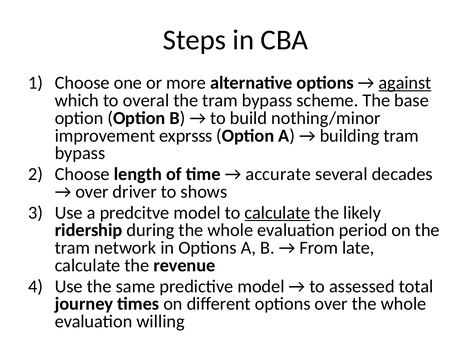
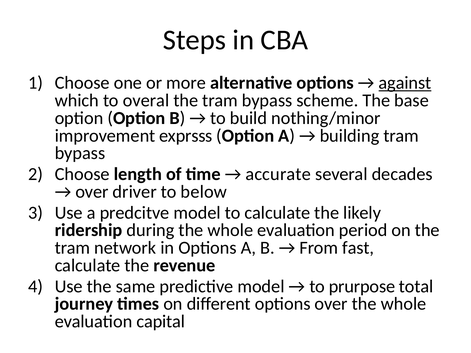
shows: shows -> below (204, 192)
calculate underline: present -> none (277, 213)
late: late -> fast (358, 248)
assessed: assessed -> prurpose (362, 287)
willing: willing -> capital (161, 322)
